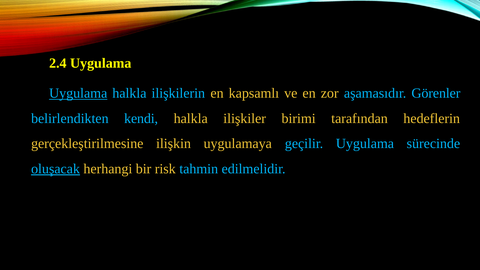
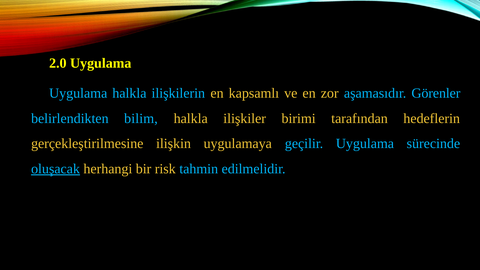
2.4: 2.4 -> 2.0 (58, 63)
Uygulama underline: present -> none (78, 93)
kendi: kendi -> bilim (141, 119)
